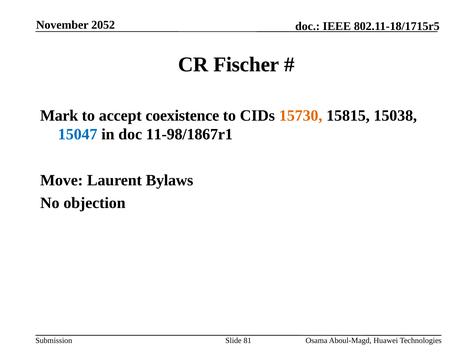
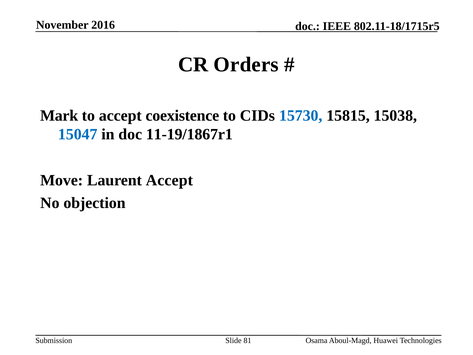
2052: 2052 -> 2016 (103, 25)
Fischer: Fischer -> Orders (246, 64)
15730 colour: orange -> blue (301, 115)
11-98/1867r1: 11-98/1867r1 -> 11-19/1867r1 (189, 134)
Laurent Bylaws: Bylaws -> Accept (169, 180)
